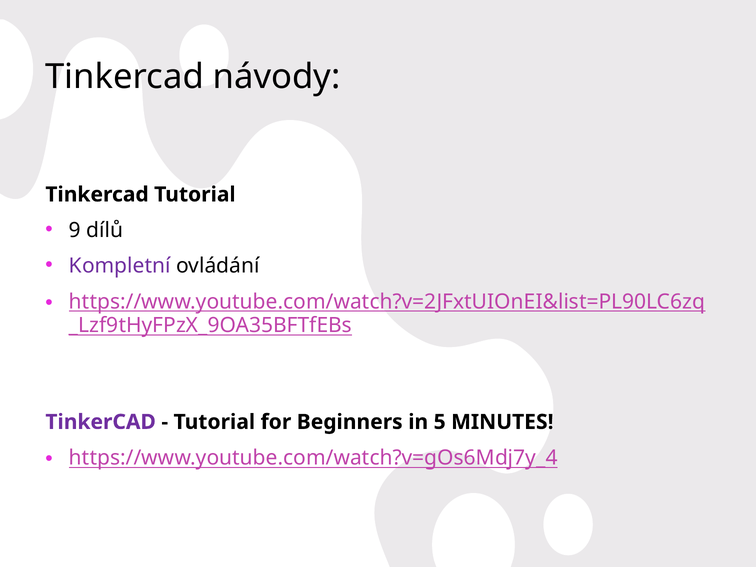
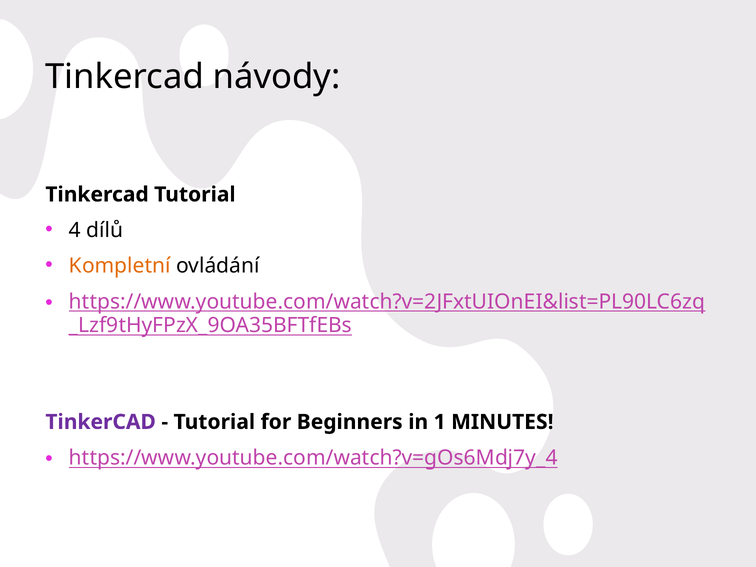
9: 9 -> 4 (75, 230)
Kompletní colour: purple -> orange (120, 266)
5: 5 -> 1 (440, 422)
